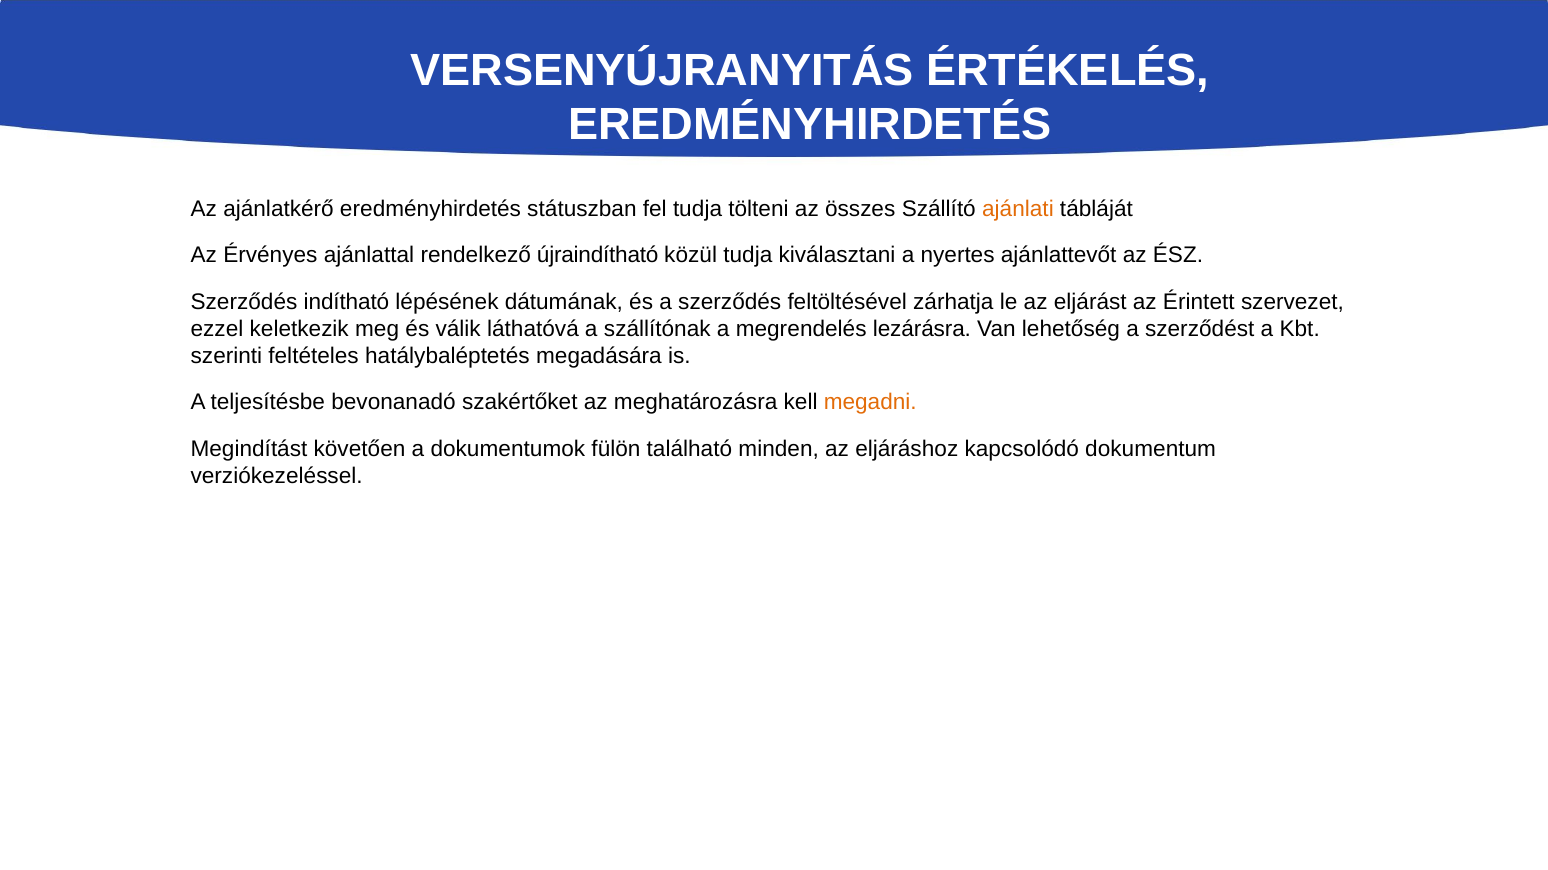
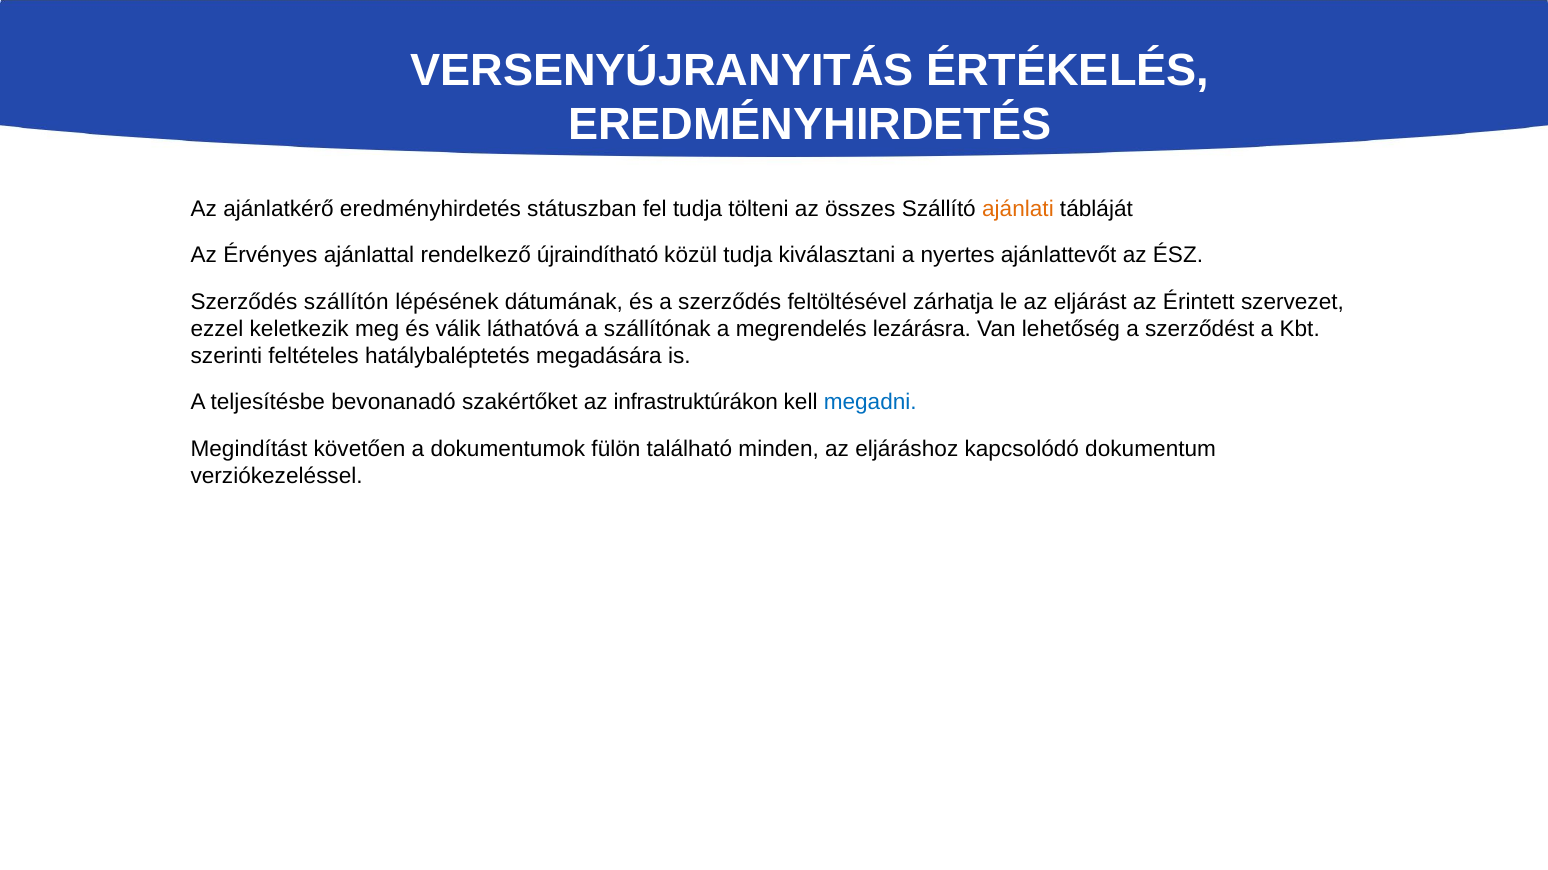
indítható: indítható -> szállítón (346, 302)
meghatározásra: meghatározásra -> infrastruktúrákon (696, 403)
megadni colour: orange -> blue (870, 403)
